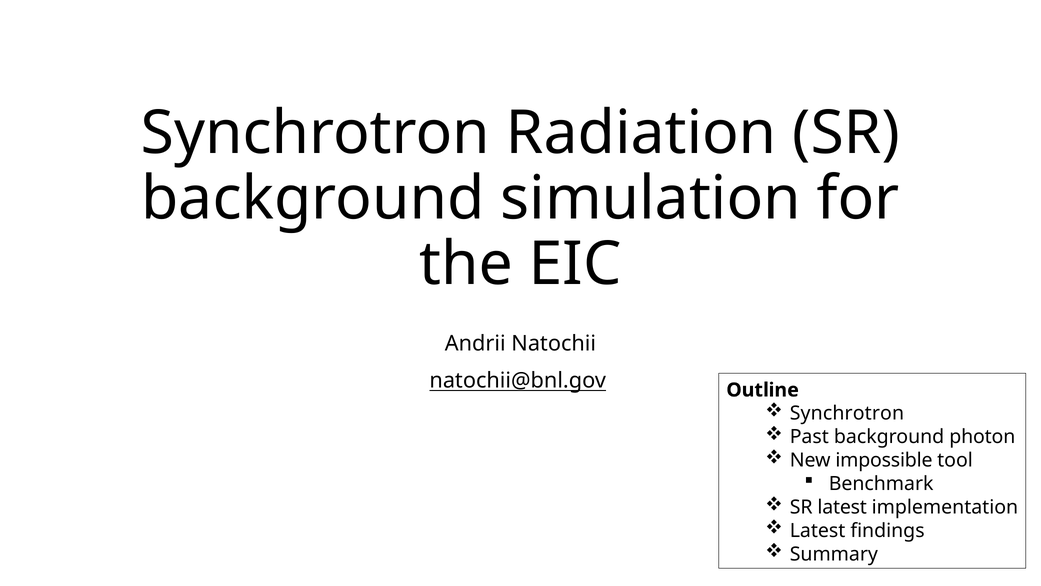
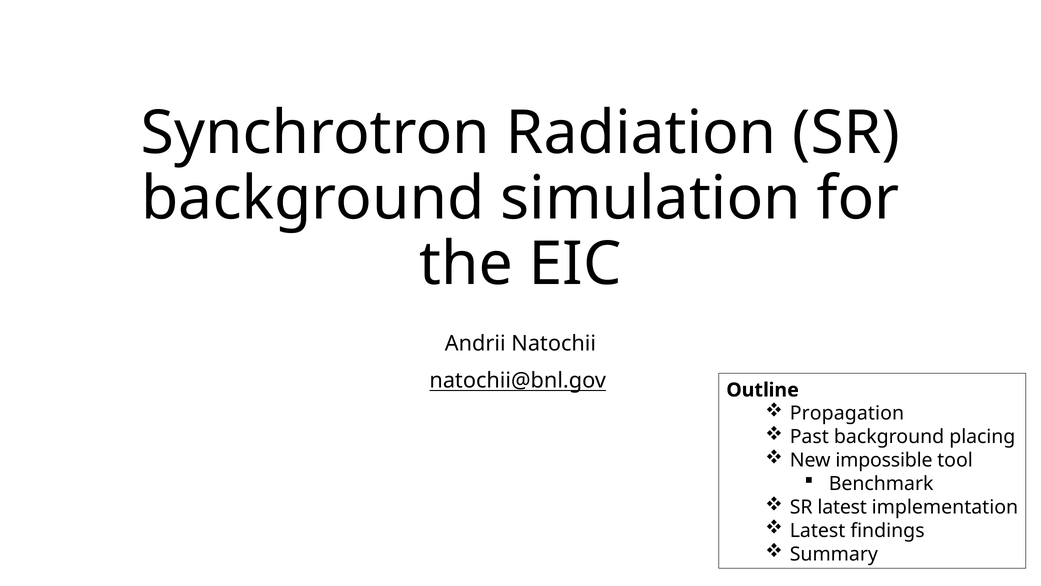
Synchrotron: Synchrotron -> Propagation (847, 413)
photon: photon -> placing (982, 437)
